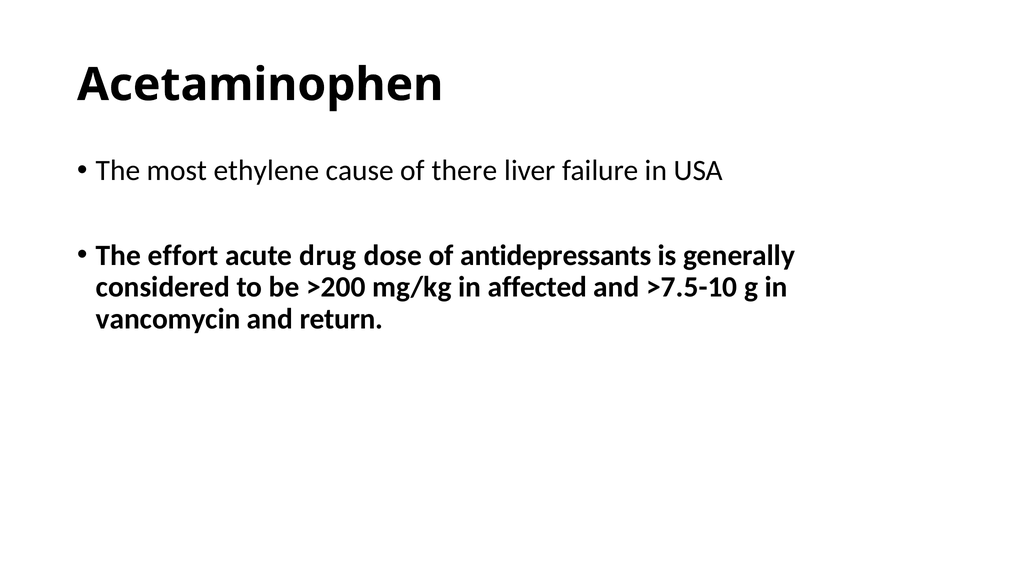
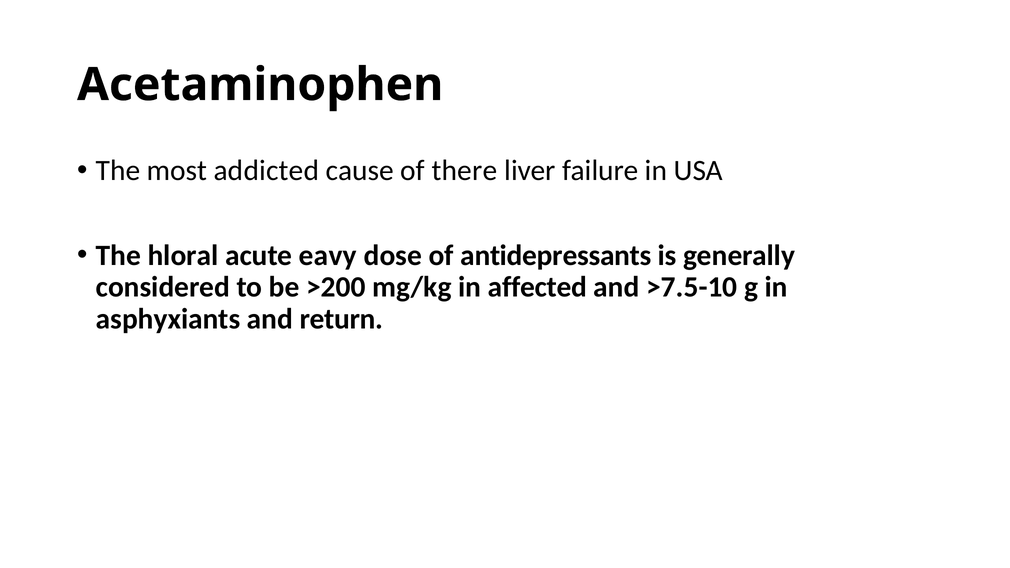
ethylene: ethylene -> addicted (266, 171)
effort: effort -> hloral (183, 255)
drug: drug -> eavy (328, 255)
vancomycin: vancomycin -> asphyxiants (168, 319)
